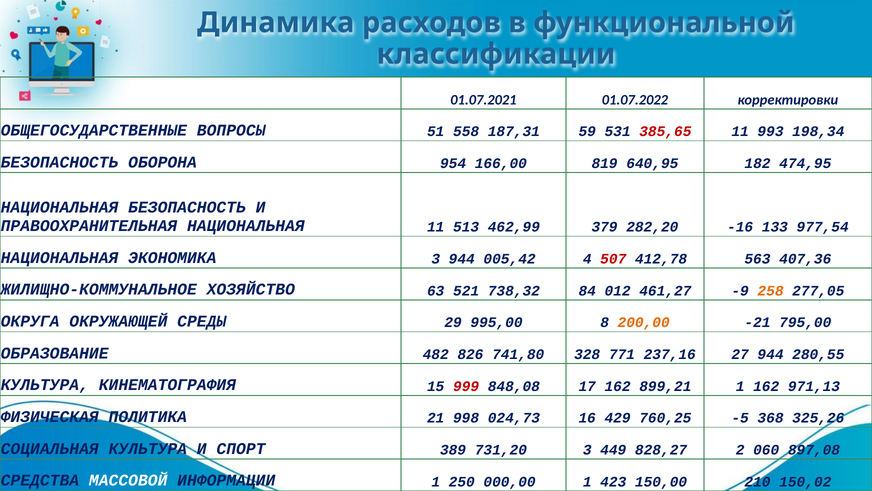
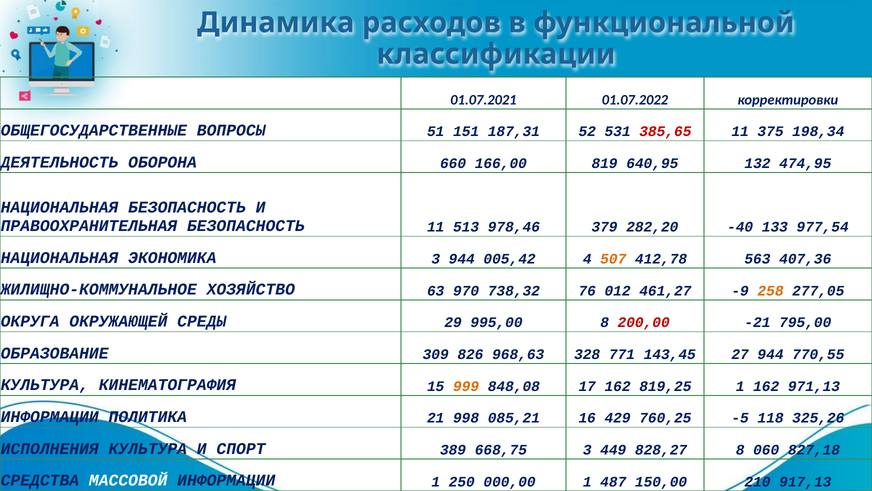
558: 558 -> 151 (466, 131)
59: 59 -> 52 (587, 131)
993: 993 -> 375 (771, 131)
БЕЗОПАСНОСТЬ: БЕЗОПАСНОСТЬ -> ДЕЯТЕЛЬНОСТЬ (60, 162)
954: 954 -> 660 (453, 163)
182: 182 -> 132 (758, 163)
ПРАВООХРАНИТЕЛЬНАЯ НАЦИОНАЛЬНАЯ: НАЦИОНАЛЬНАЯ -> БЕЗОПАСНОСТЬ (246, 226)
462,99: 462,99 -> 978,46 (514, 227)
-16: -16 -> -40 (740, 227)
507 colour: red -> orange (613, 259)
521: 521 -> 970 (466, 290)
84: 84 -> 76 (587, 290)
200,00 colour: orange -> red (644, 322)
482: 482 -> 309 (436, 354)
741,80: 741,80 -> 968,63 (518, 354)
237,16: 237,16 -> 143,45 (670, 354)
280,55: 280,55 -> 770,55 (818, 354)
999 colour: red -> orange (466, 386)
899,21: 899,21 -> 819,25 (665, 386)
ФИЗИЧЕСКАЯ: ФИЗИЧЕСКАЯ -> ИНФОРМАЦИИ (50, 416)
024,73: 024,73 -> 085,21 (514, 418)
368: 368 -> 118 (771, 418)
СОЦИАЛЬНАЯ: СОЦИАЛЬНАЯ -> ИСПОЛНЕНИЯ (50, 448)
731,20: 731,20 -> 668,75 (501, 449)
828,27 2: 2 -> 8 (740, 449)
897,08: 897,08 -> 827,18 (814, 449)
423: 423 -> 487 (613, 481)
150,02: 150,02 -> 917,13 (805, 481)
